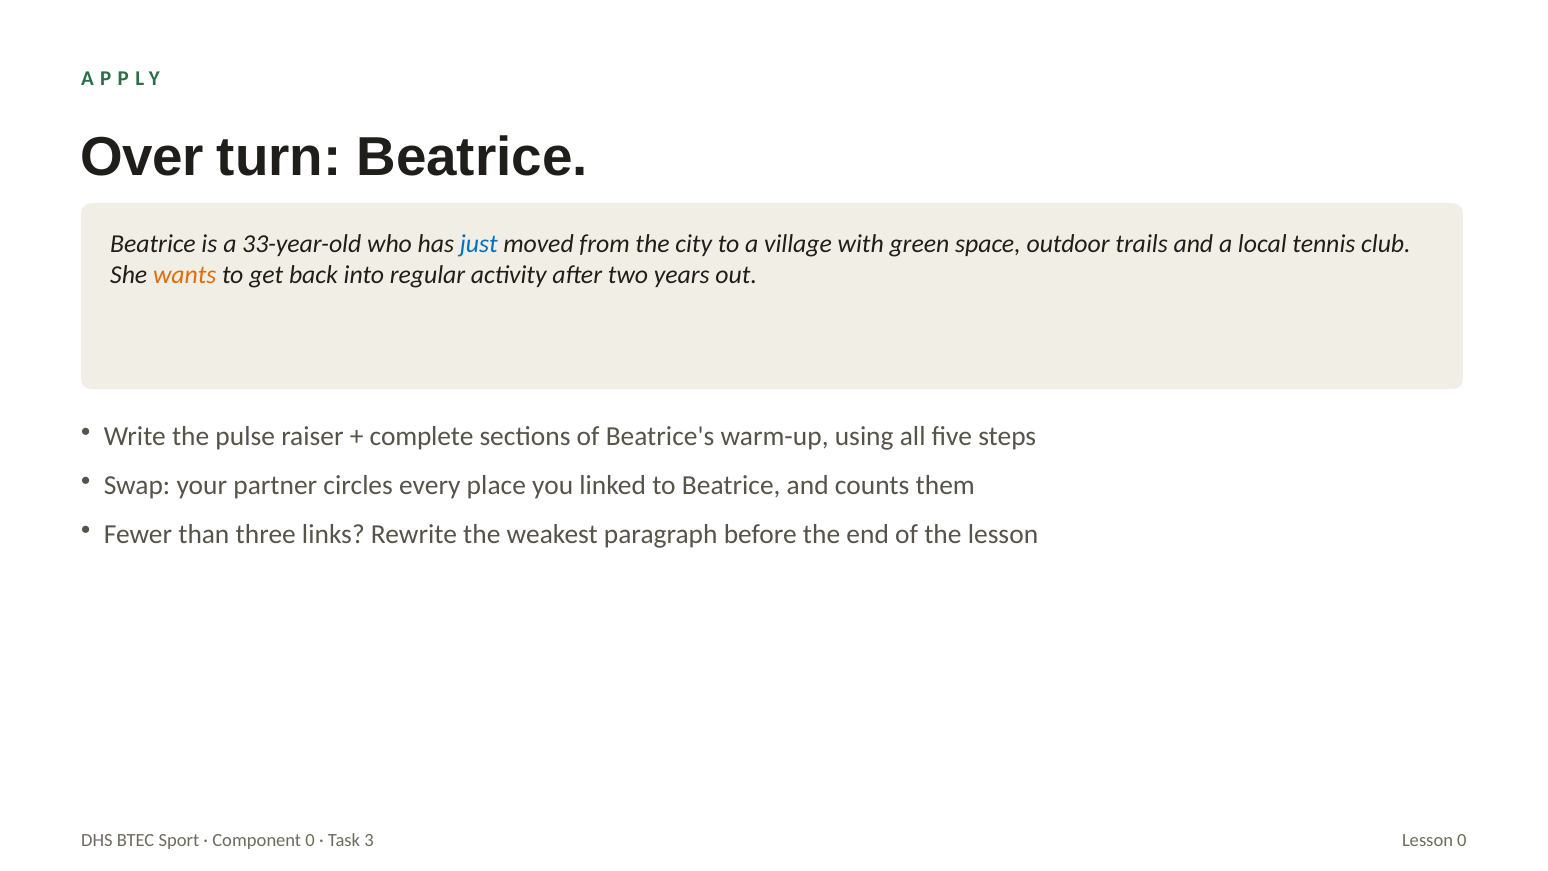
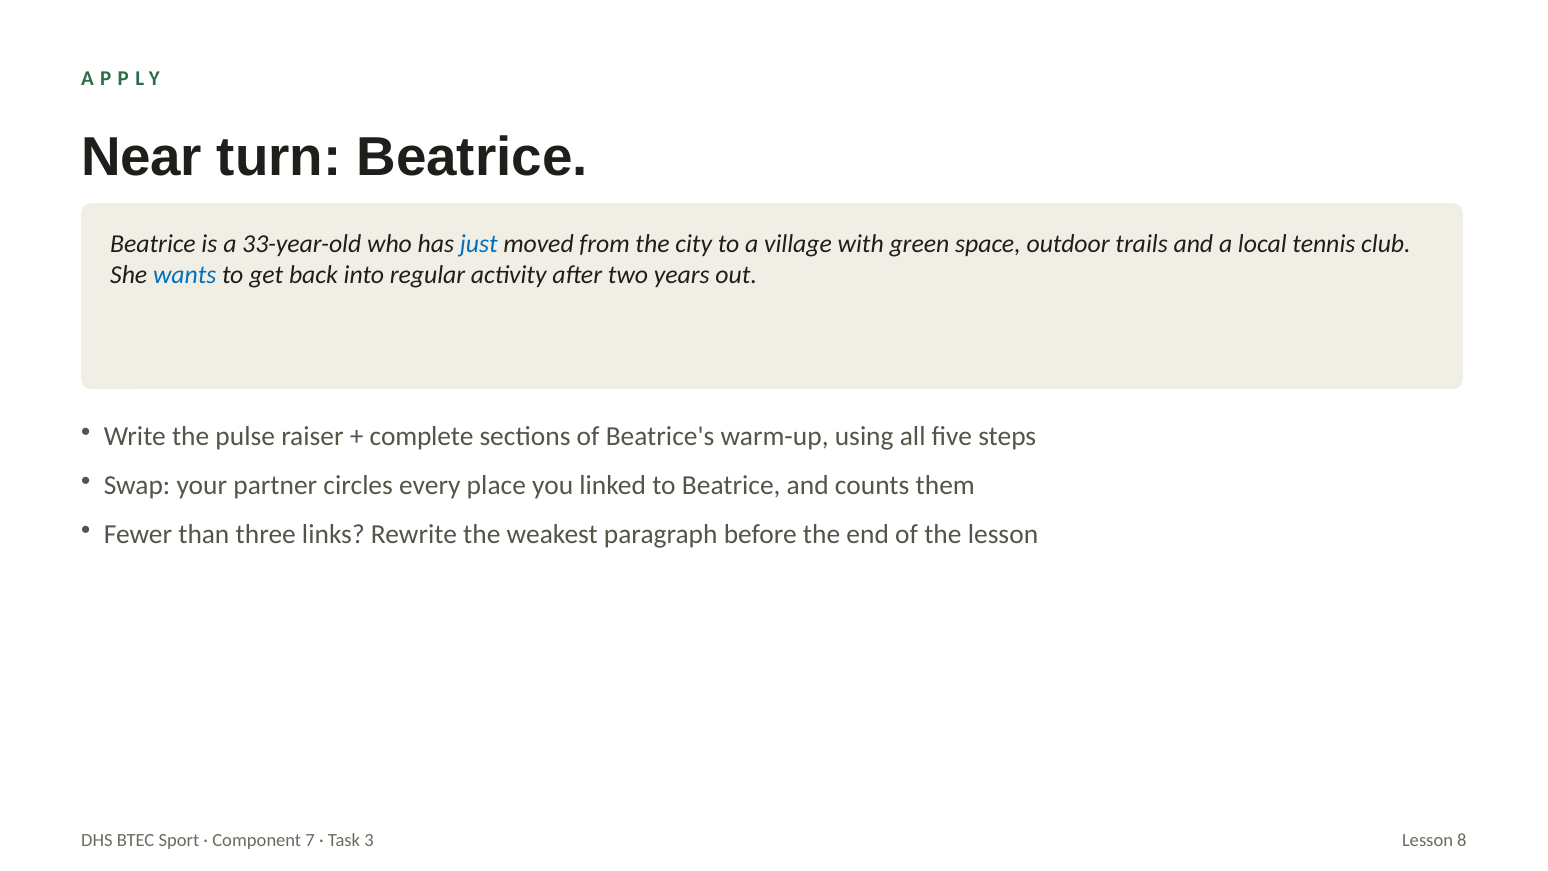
Over: Over -> Near (142, 157)
wants colour: orange -> blue (185, 275)
Component 0: 0 -> 7 (310, 841)
Lesson 0: 0 -> 8 (1462, 841)
